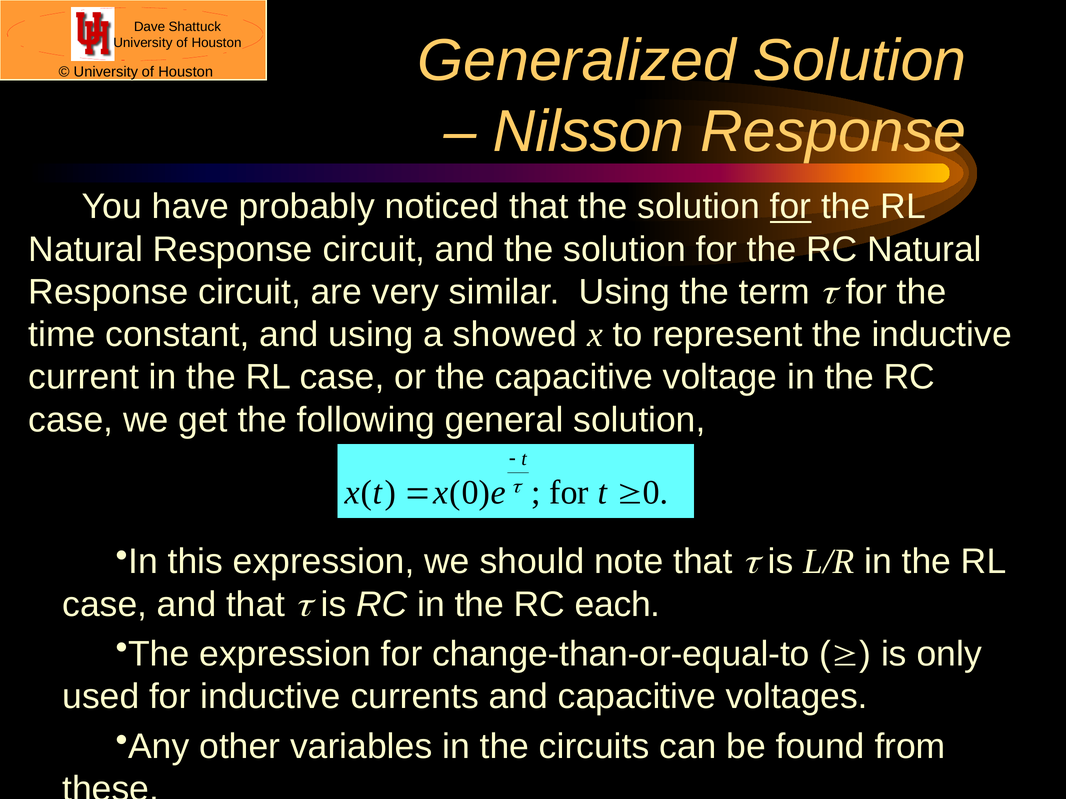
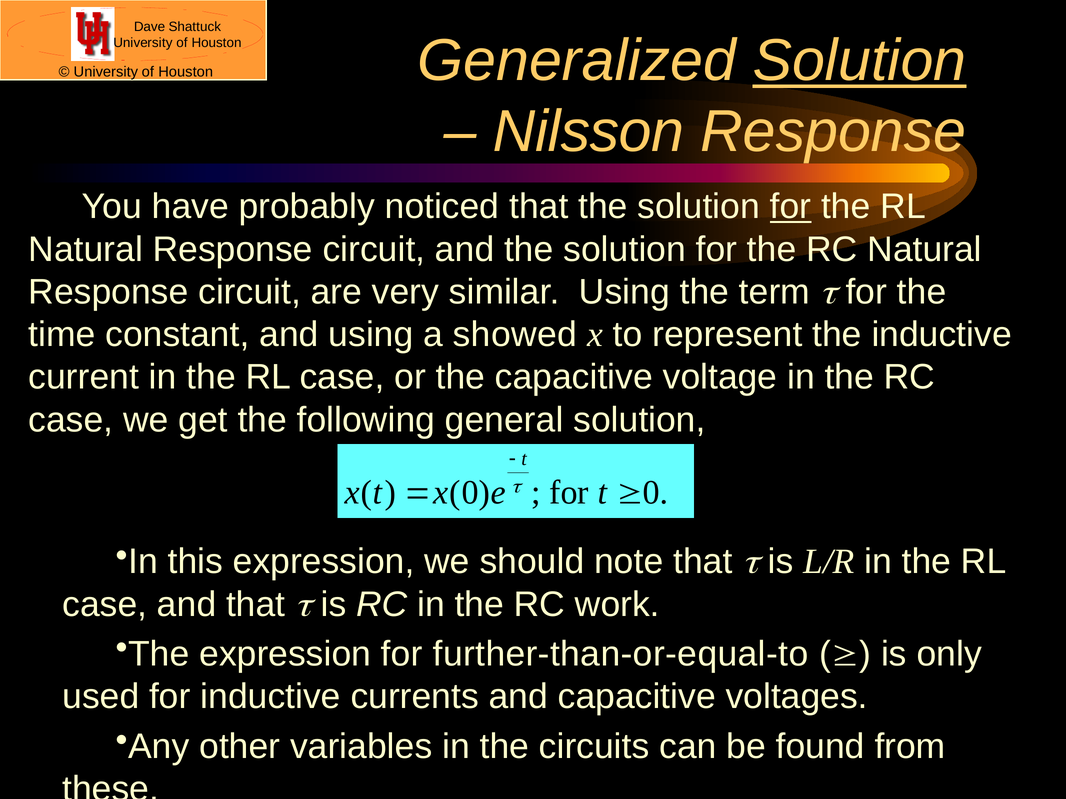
Solution underline: none -> present (860, 61)
each: each -> work (617, 605)
change-than-or-equal-to: change-than-or-equal-to -> further-than-or-equal-to (621, 654)
